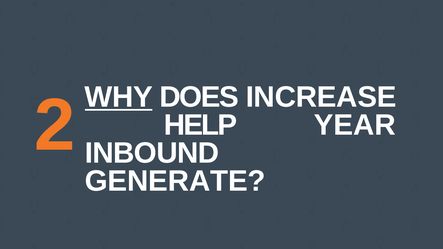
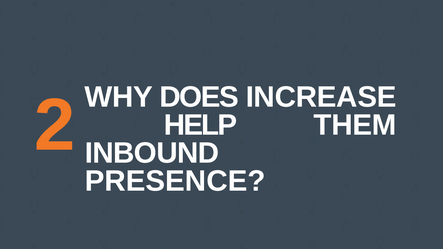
WHY underline: present -> none (119, 97)
YEAR: YEAR -> THEM (355, 125)
GENERATE: GENERATE -> PRESENCE (175, 181)
